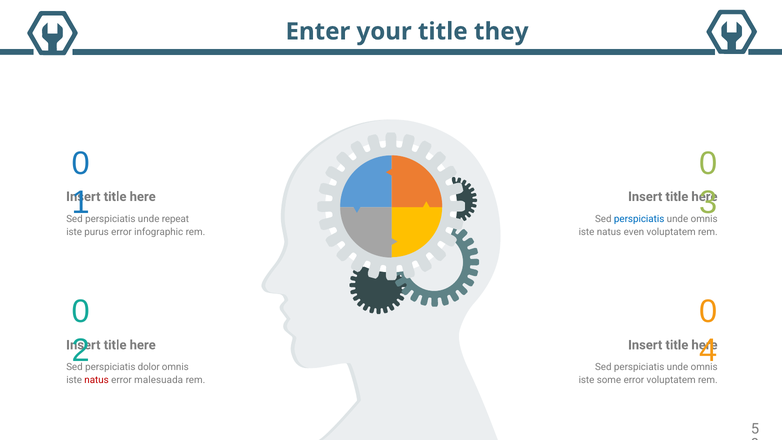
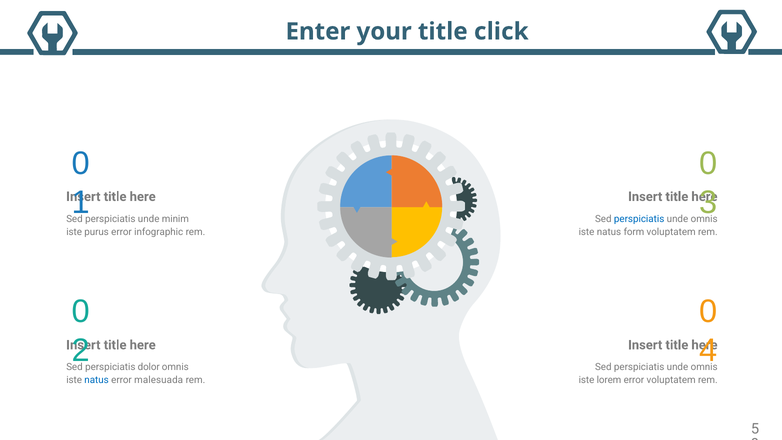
they: they -> click (501, 32)
repeat: repeat -> minim (175, 219)
even: even -> form (634, 232)
natus colour: red -> blue (97, 380)
some: some -> lorem (609, 380)
